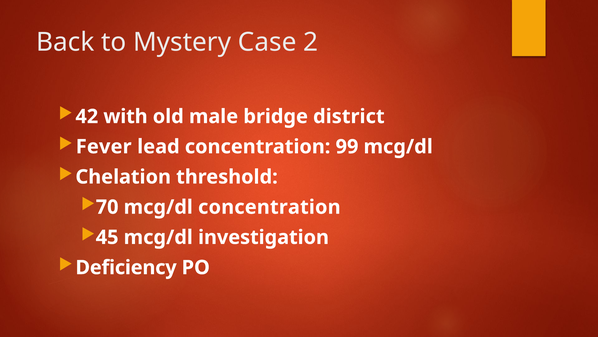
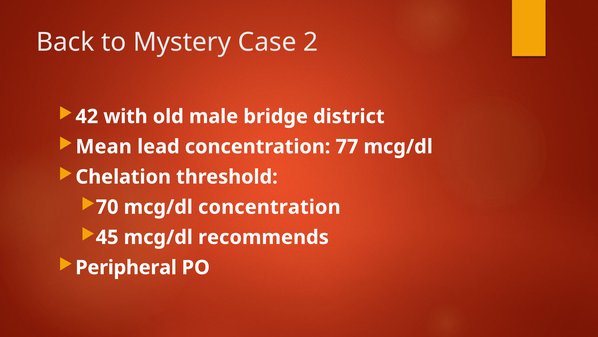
Fever: Fever -> Mean (104, 146)
99: 99 -> 77 (347, 146)
investigation: investigation -> recommends (263, 237)
Deficiency: Deficiency -> Peripheral (126, 267)
